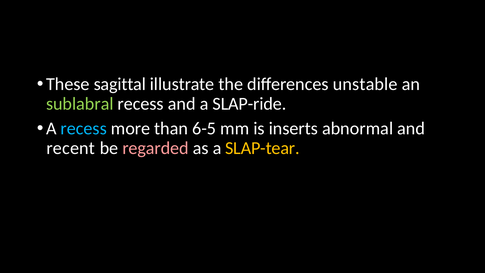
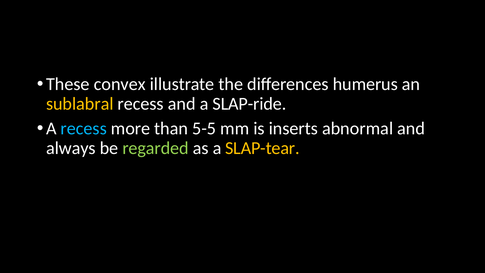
sagittal: sagittal -> convex (120, 84)
unstable: unstable -> humerus (365, 84)
sublabral colour: light green -> yellow (80, 104)
6-5: 6-5 -> 5-5 (204, 128)
recent: recent -> always (71, 148)
regarded colour: pink -> light green (156, 148)
